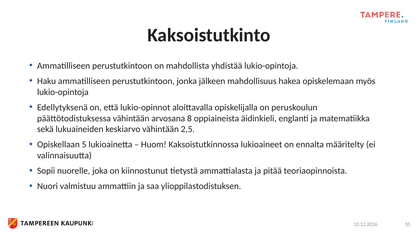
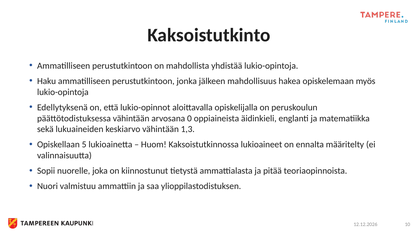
8: 8 -> 0 (189, 118)
2,5: 2,5 -> 1,3 (188, 129)
